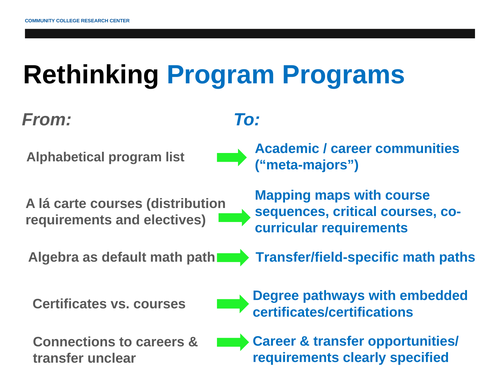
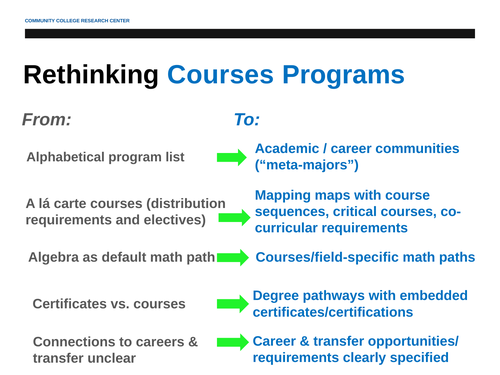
Rethinking Program: Program -> Courses (221, 75)
Transfer/field-specific: Transfer/field-specific -> Courses/field-specific (327, 257)
